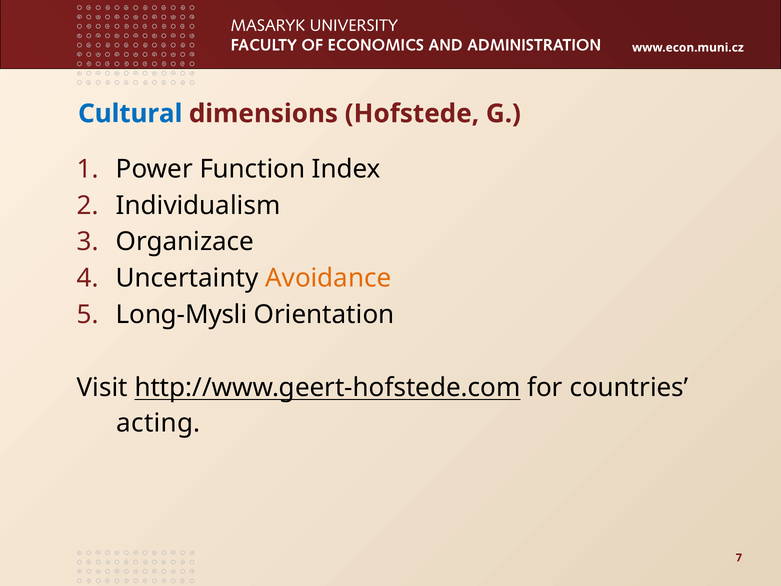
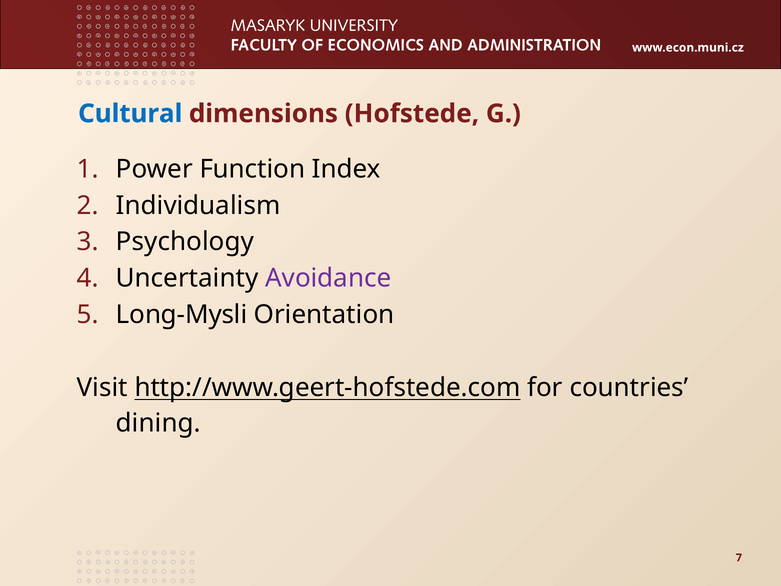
Organizace: Organizace -> Psychology (185, 242)
Avoidance colour: orange -> purple (328, 278)
acting: acting -> dining (158, 423)
